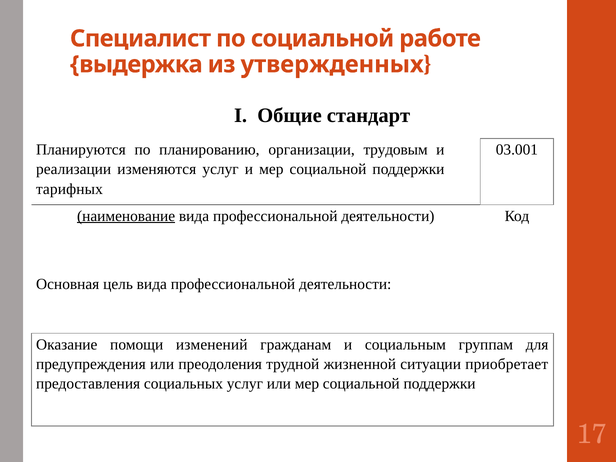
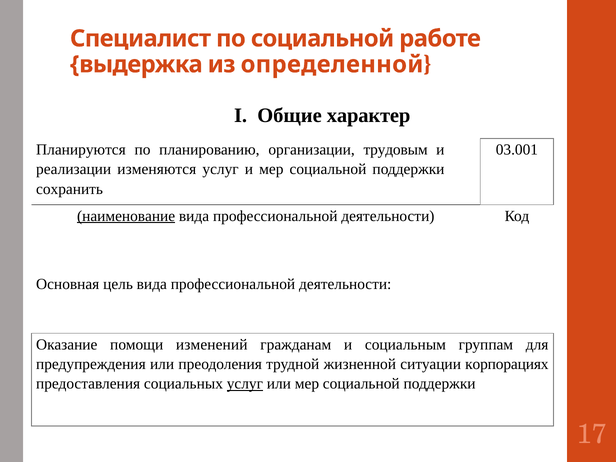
утвержденных: утвержденных -> определенной (332, 64)
стандарт: стандарт -> характер (369, 115)
тарифных: тарифных -> сохранить (70, 189)
приобретает: приобретает -> корпорациях (507, 364)
услуг underline: none -> present (245, 384)
